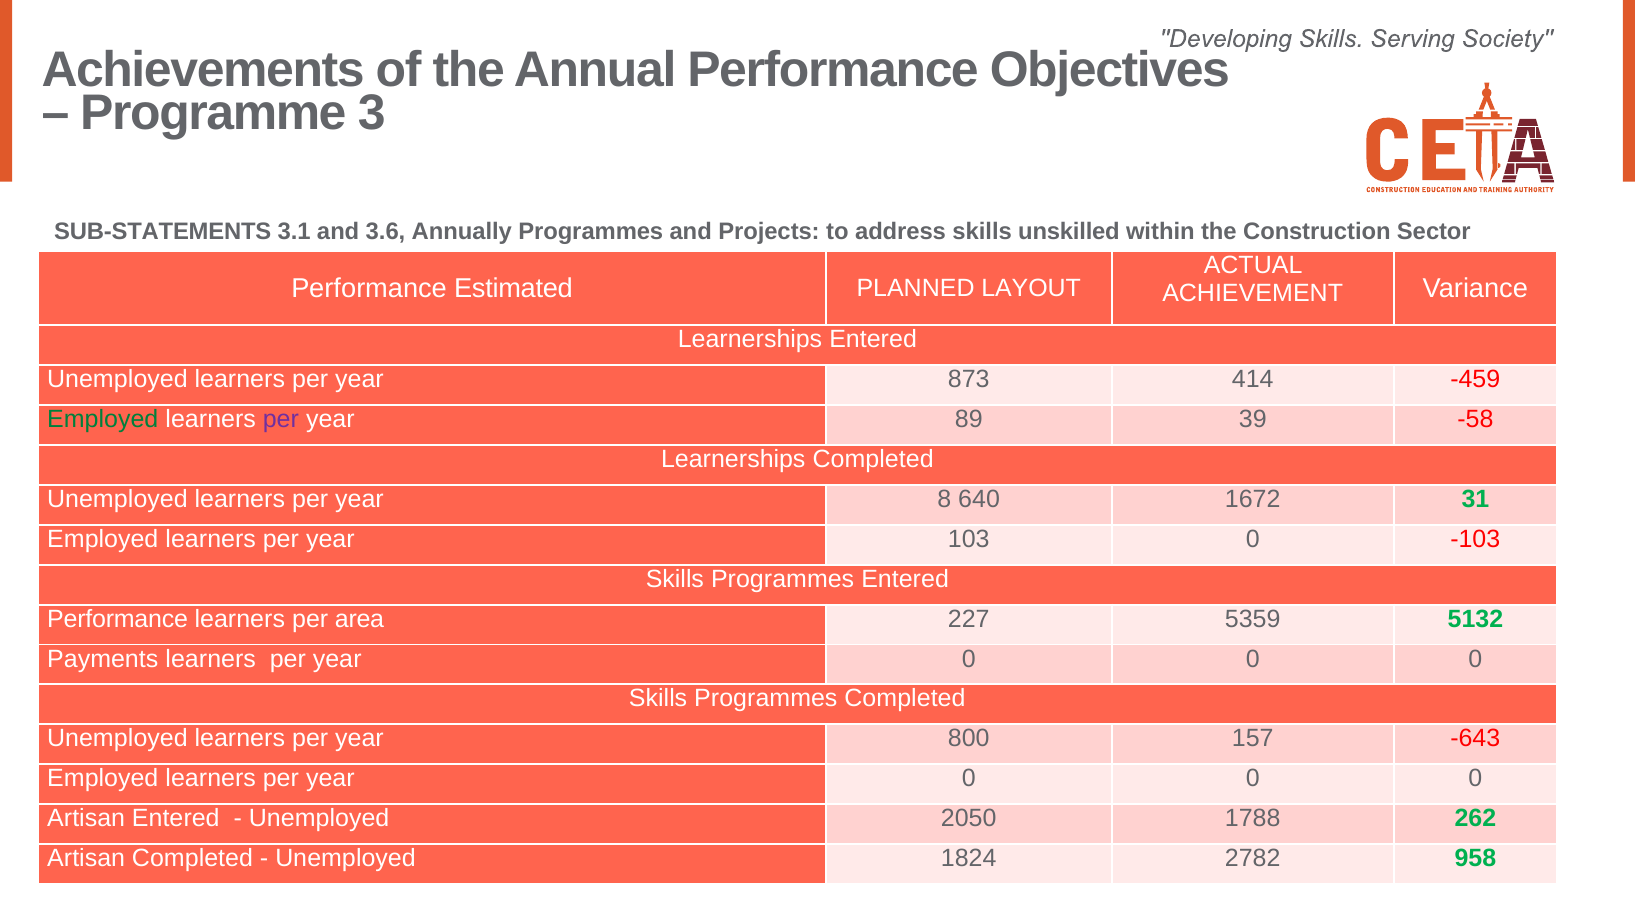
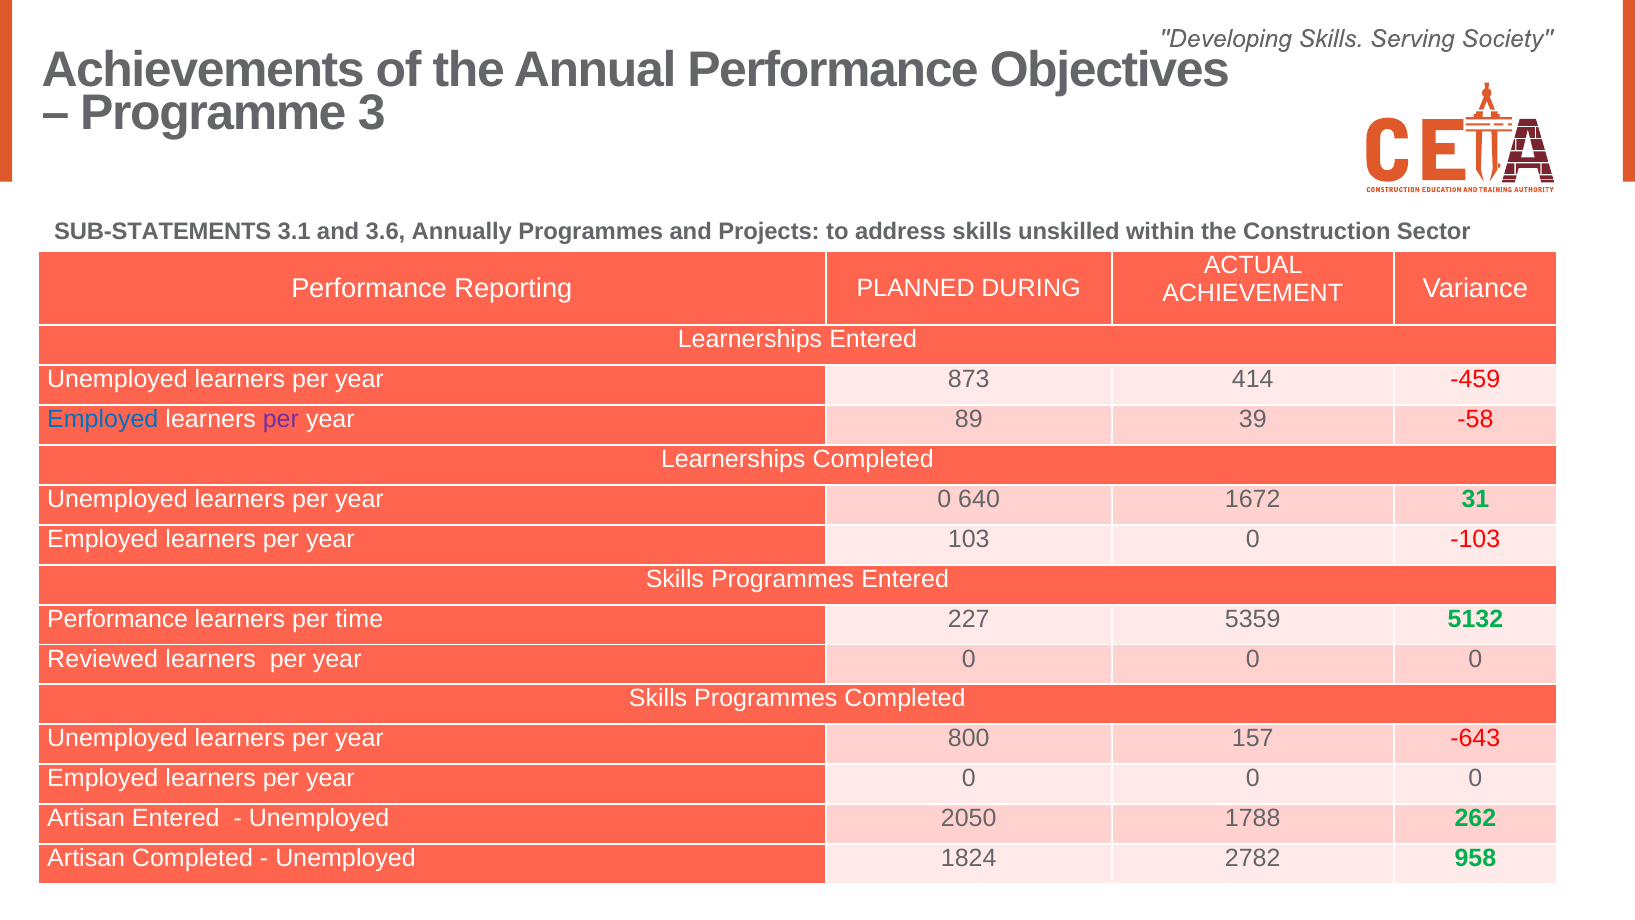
Estimated: Estimated -> Reporting (513, 289)
LAYOUT: LAYOUT -> DURING (1031, 289)
Employed colour: green -> blue (103, 419)
8: 8 -> 0 (944, 499)
area: area -> time (359, 619)
Payments: Payments -> Reviewed (103, 659)
